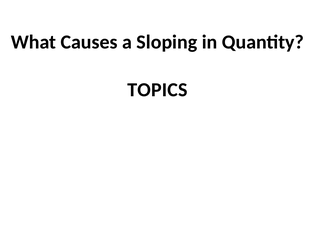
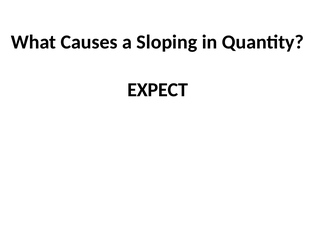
TOPICS: TOPICS -> EXPECT (158, 90)
